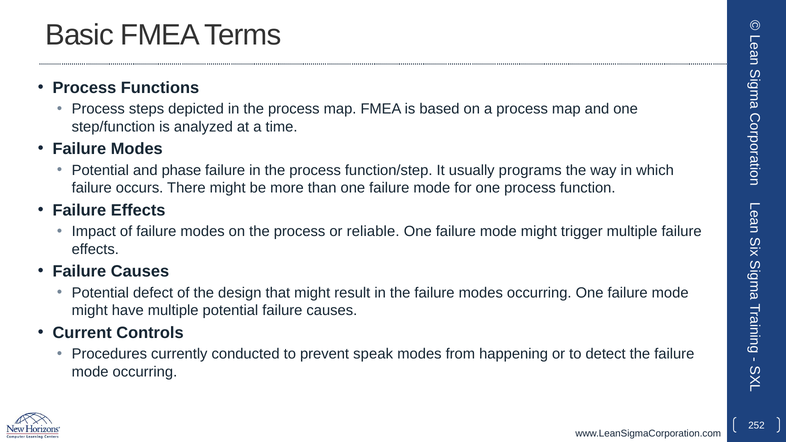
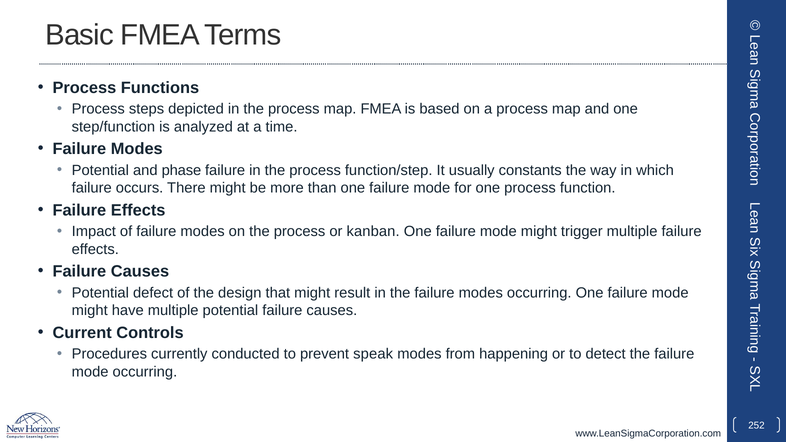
programs: programs -> constants (530, 170)
reliable: reliable -> kanban (373, 232)
